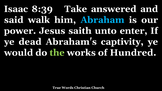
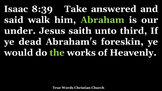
Abraham colour: light blue -> light green (102, 20)
power: power -> under (20, 31)
enter: enter -> third (133, 31)
captivity: captivity -> foreskin (122, 42)
Hundred: Hundred -> Heavenly (133, 53)
